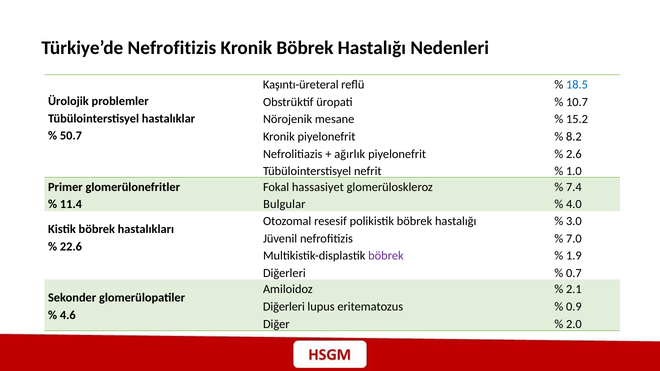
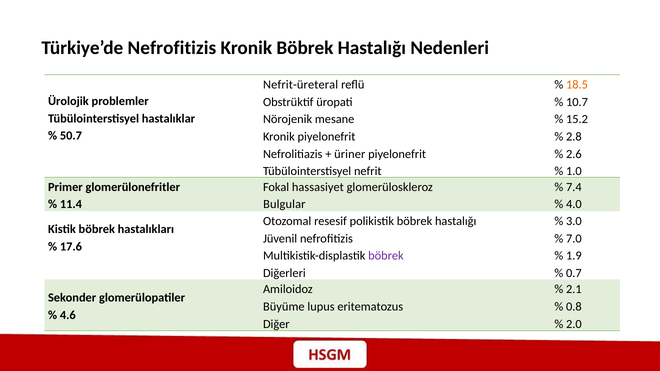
Kaşıntı-üreteral: Kaşıntı-üreteral -> Nefrit-üreteral (301, 85)
18.5 colour: blue -> orange (577, 85)
8.2: 8.2 -> 2.8 (574, 137)
ağırlık: ağırlık -> üriner (350, 154)
22.6: 22.6 -> 17.6 (71, 247)
Diğerleri: Diğerleri -> Büyüme (284, 307)
0.9: 0.9 -> 0.8 (574, 307)
